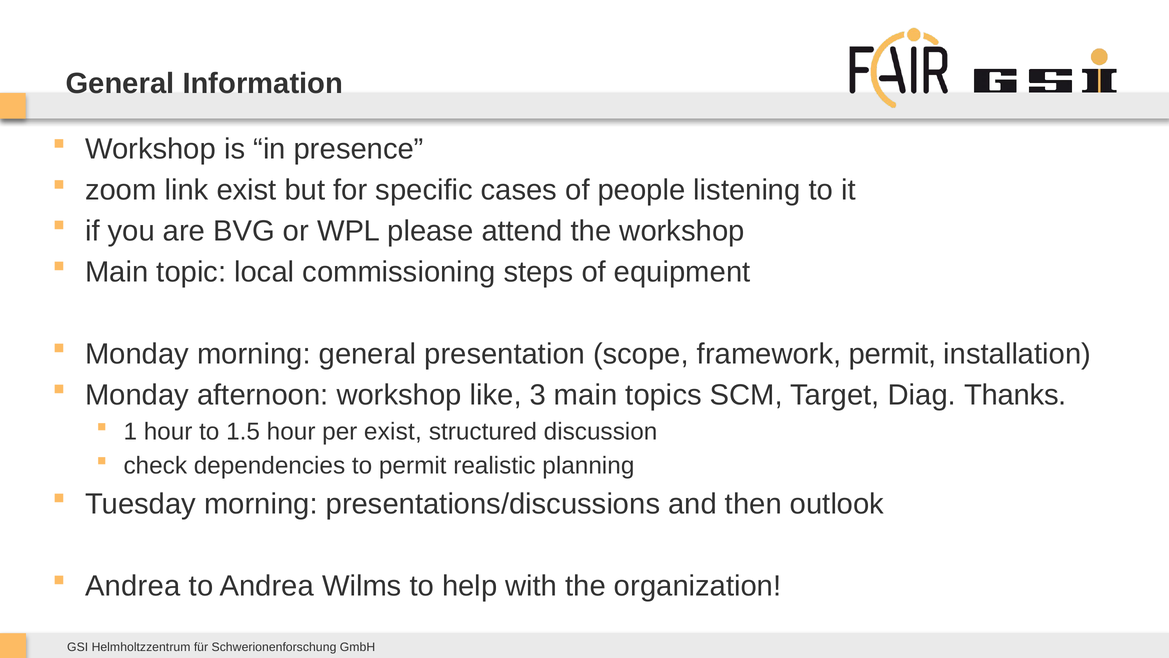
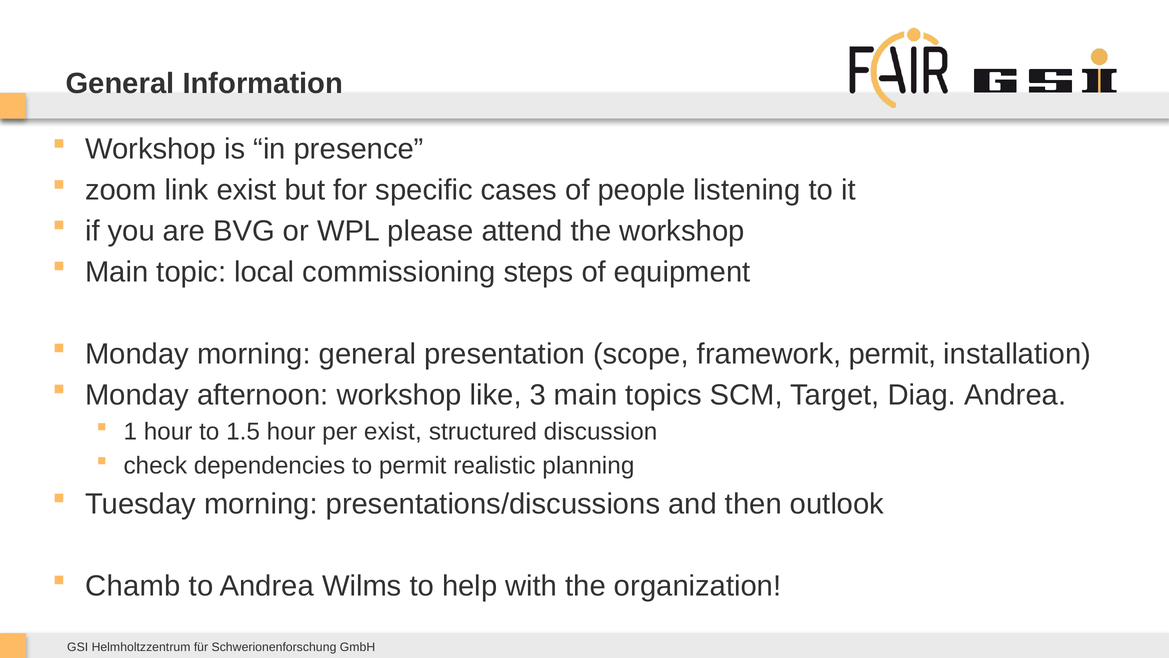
Diag Thanks: Thanks -> Andrea (1015, 395)
Andrea: Andrea -> Chamb (133, 586)
